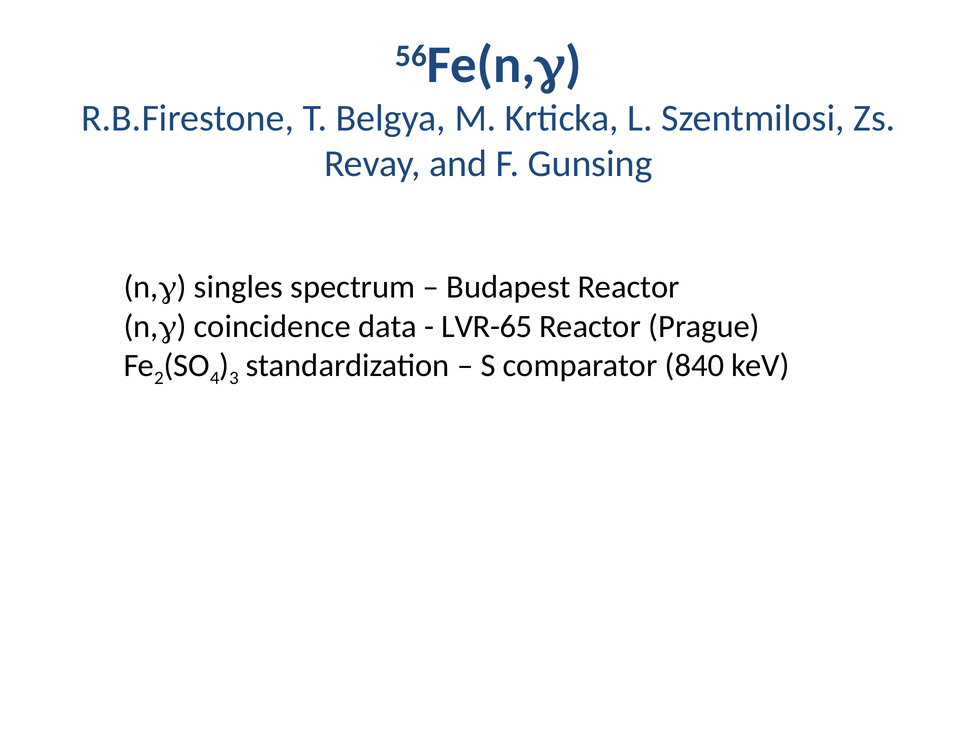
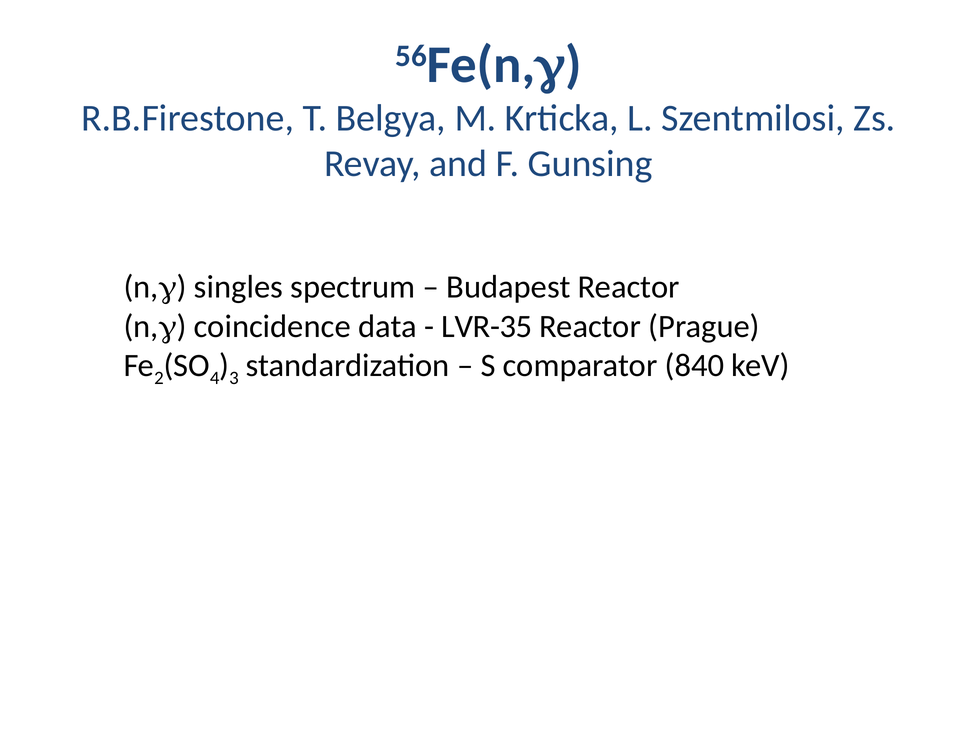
LVR-65: LVR-65 -> LVR-35 (487, 326)
